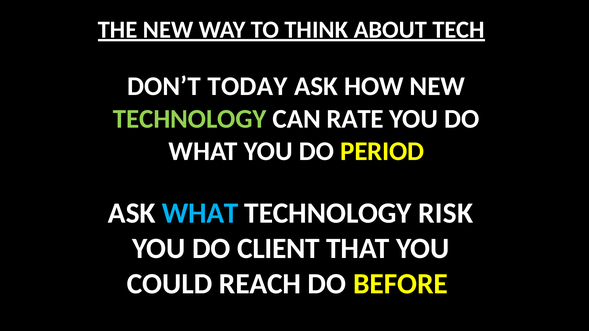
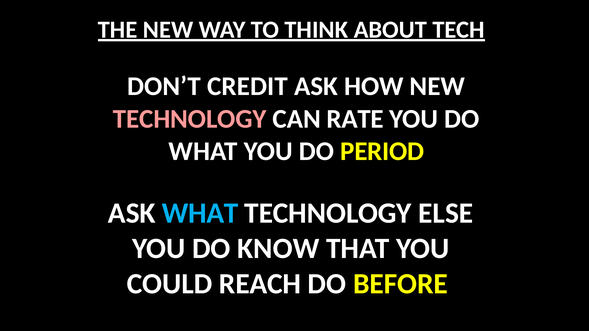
TODAY: TODAY -> CREDIT (247, 87)
TECHNOLOGY colour: light green -> pink (190, 119)
RISK: RISK -> ELSE (446, 213)
CLIENT: CLIENT -> KNOW (278, 249)
